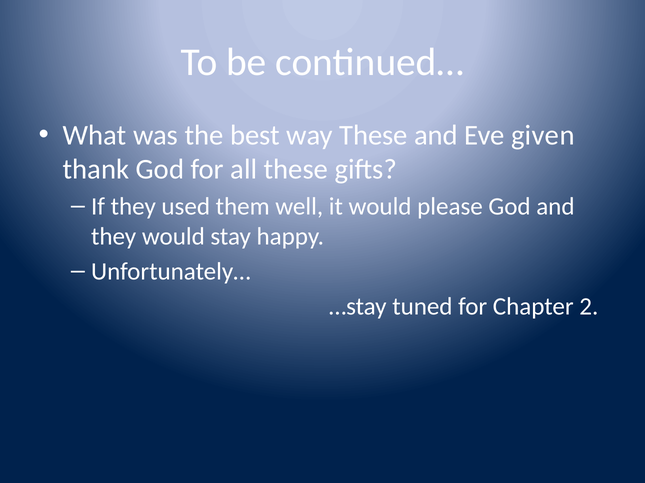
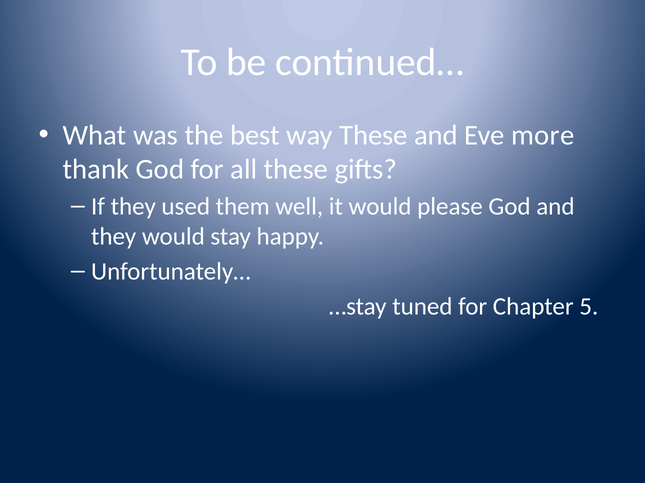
given: given -> more (543, 135)
2: 2 -> 5 (589, 307)
